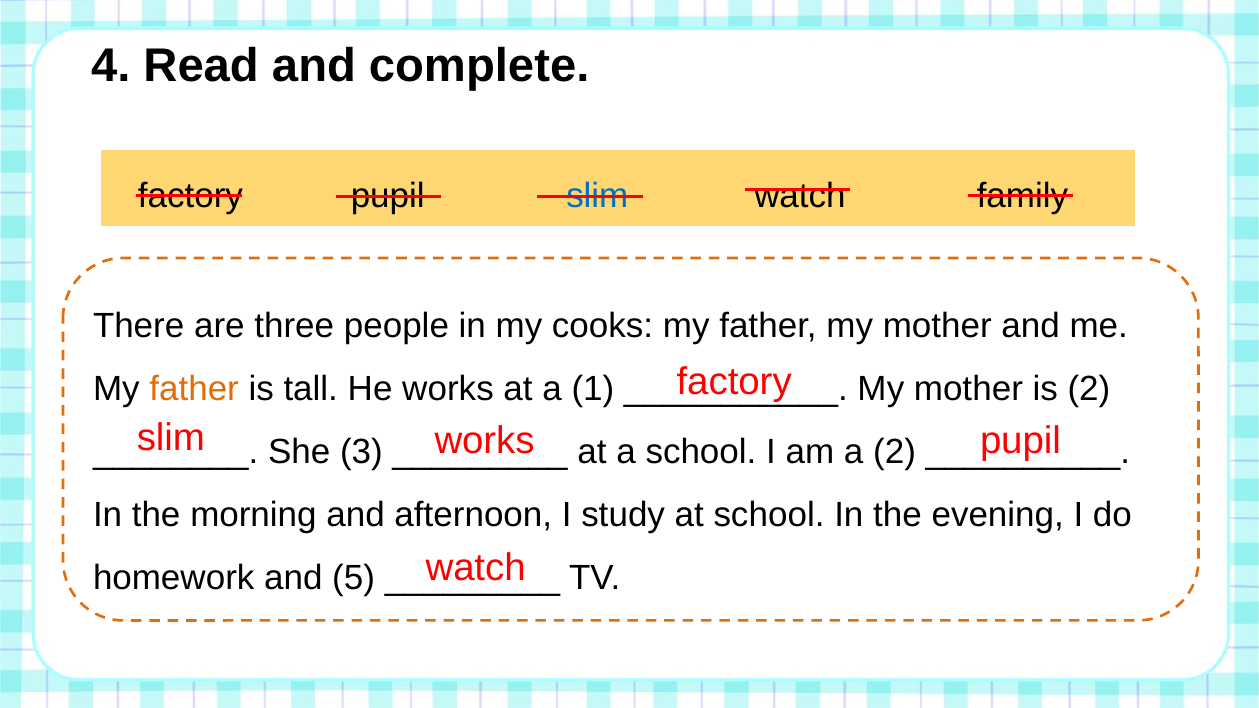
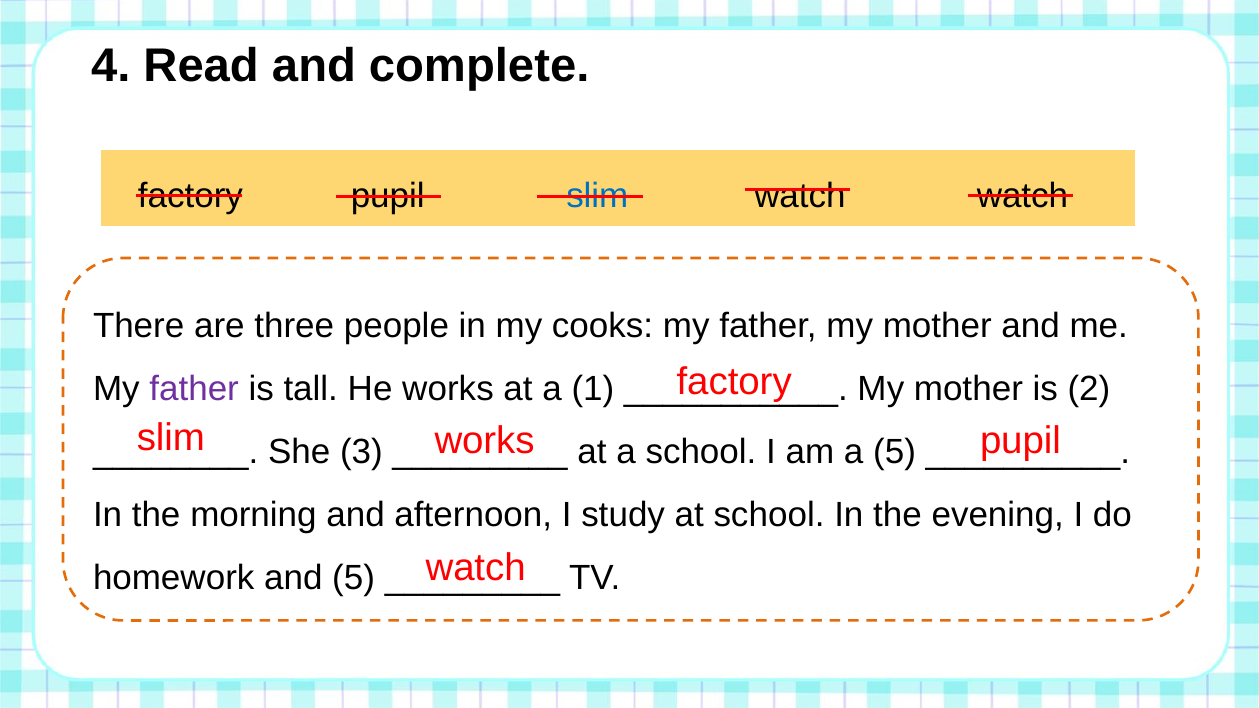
family: family -> watch (1022, 196)
father colour: orange -> purple (194, 389)
a 2: 2 -> 5 (895, 452)
